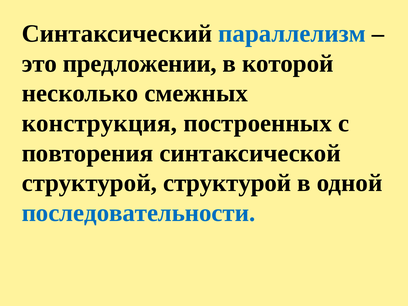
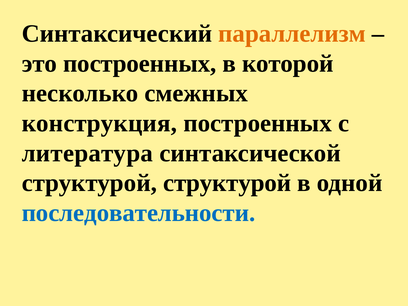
параллелизм colour: blue -> orange (292, 34)
это предложении: предложении -> построенных (140, 63)
повторения: повторения -> литература (87, 153)
